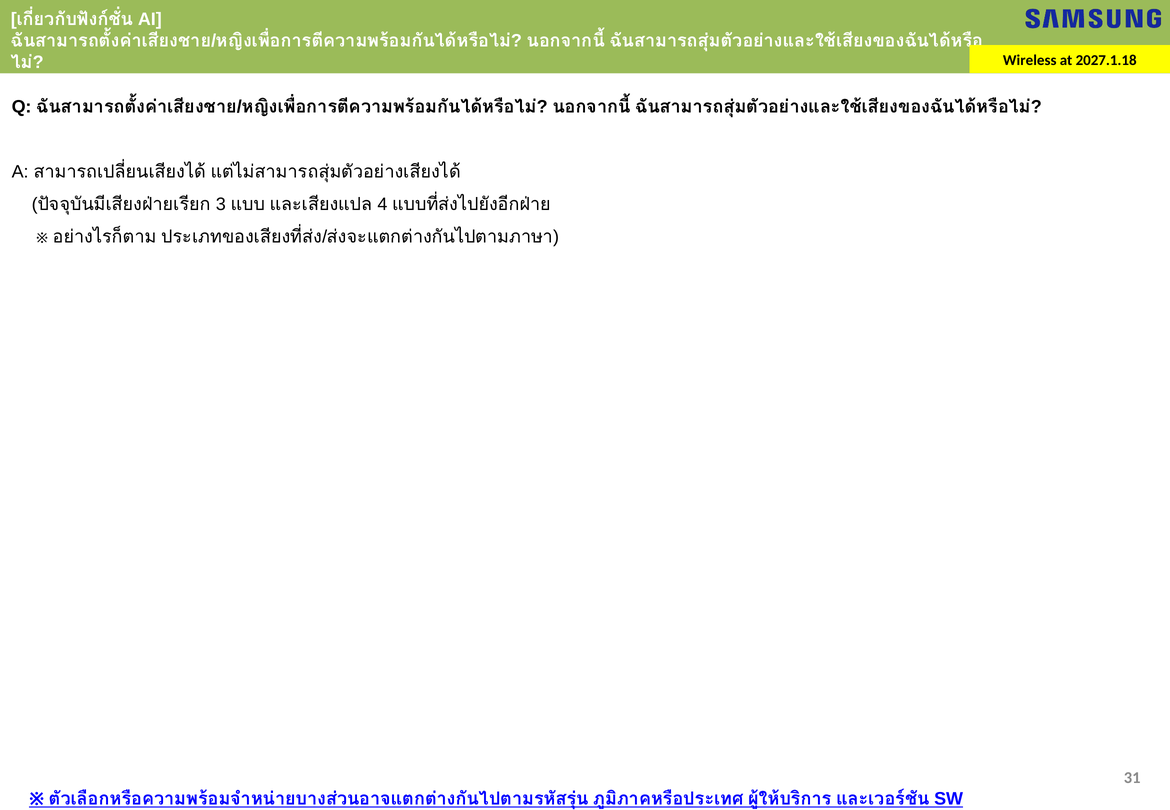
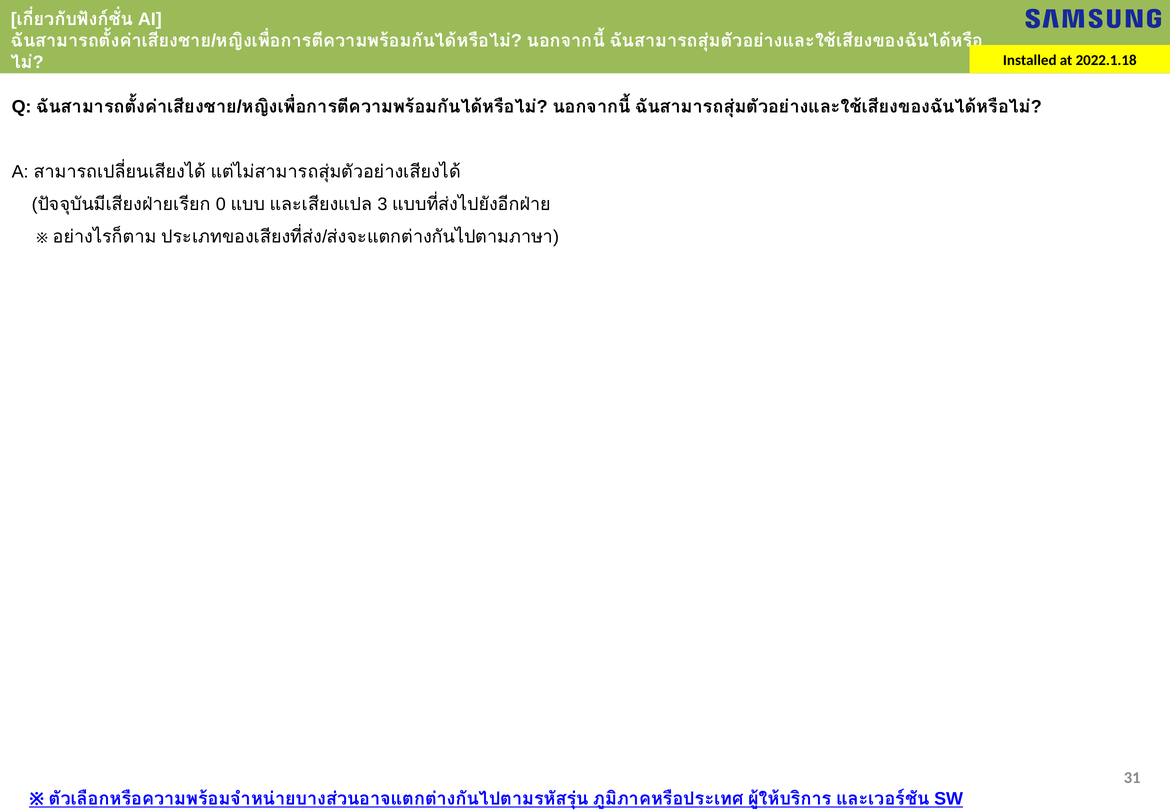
Wireless: Wireless -> Installed (1030, 60)
2027.1.18: 2027.1.18 -> 2022.1.18 (1106, 60)
3: 3 -> 0 (221, 204)
4: 4 -> 3 (382, 204)
